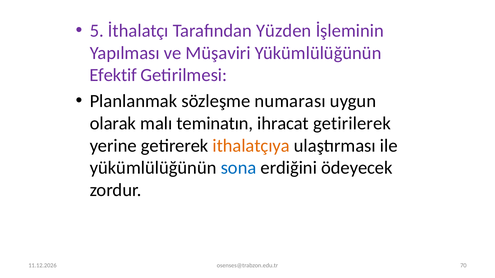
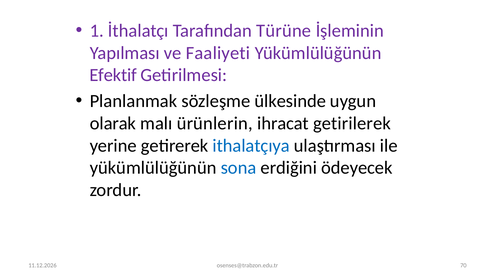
5: 5 -> 1 (97, 31)
Yüzden: Yüzden -> Türüne (284, 31)
Müşaviri: Müşaviri -> Faaliyeti (218, 53)
numarası: numarası -> ülkesinde (290, 101)
teminatın: teminatın -> ürünlerin (215, 124)
ithalatçıya colour: orange -> blue (251, 146)
